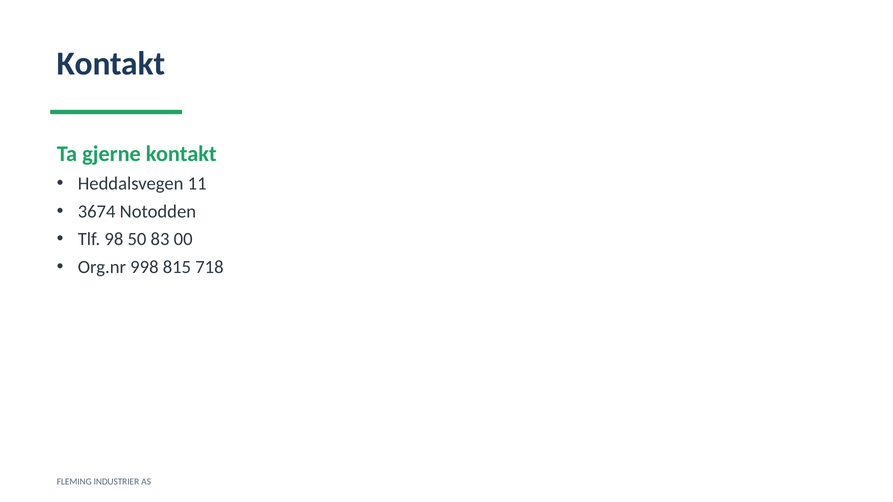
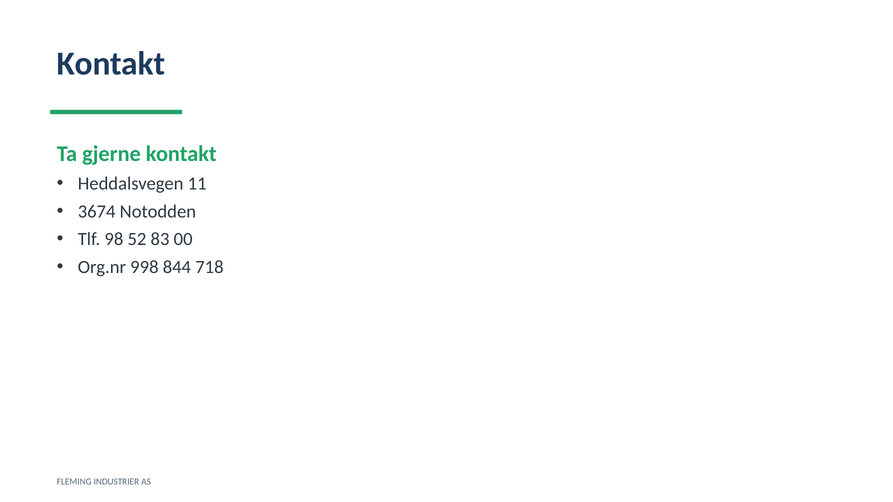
50: 50 -> 52 (137, 239)
815: 815 -> 844 (177, 267)
